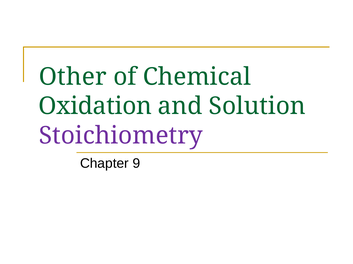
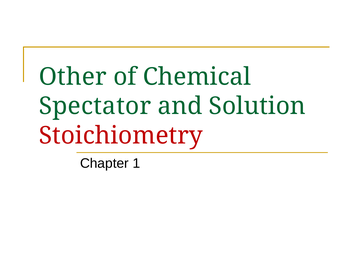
Oxidation: Oxidation -> Spectator (95, 106)
Stoichiometry colour: purple -> red (121, 136)
9: 9 -> 1 (136, 164)
